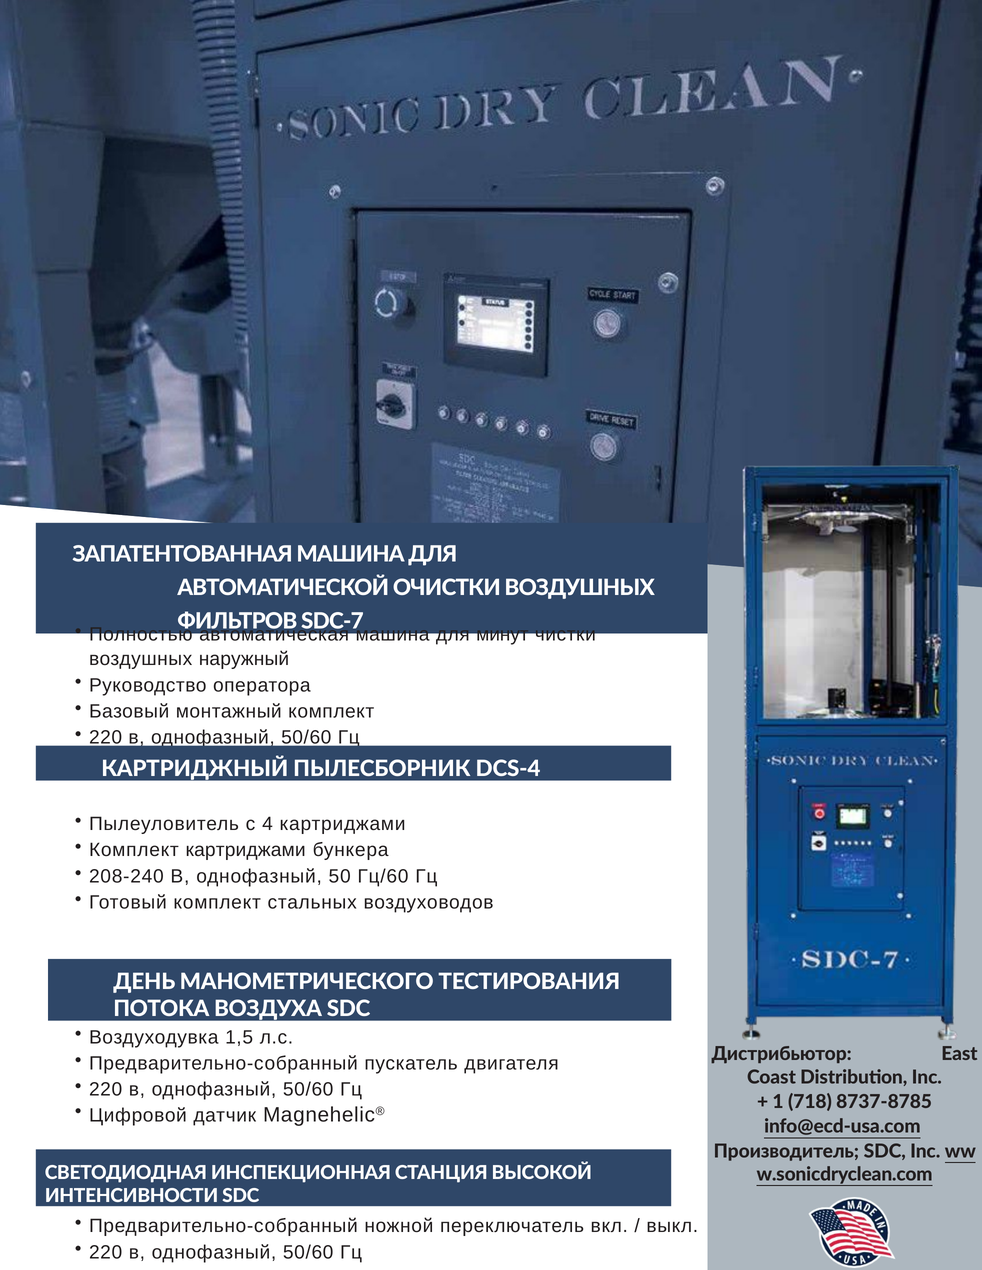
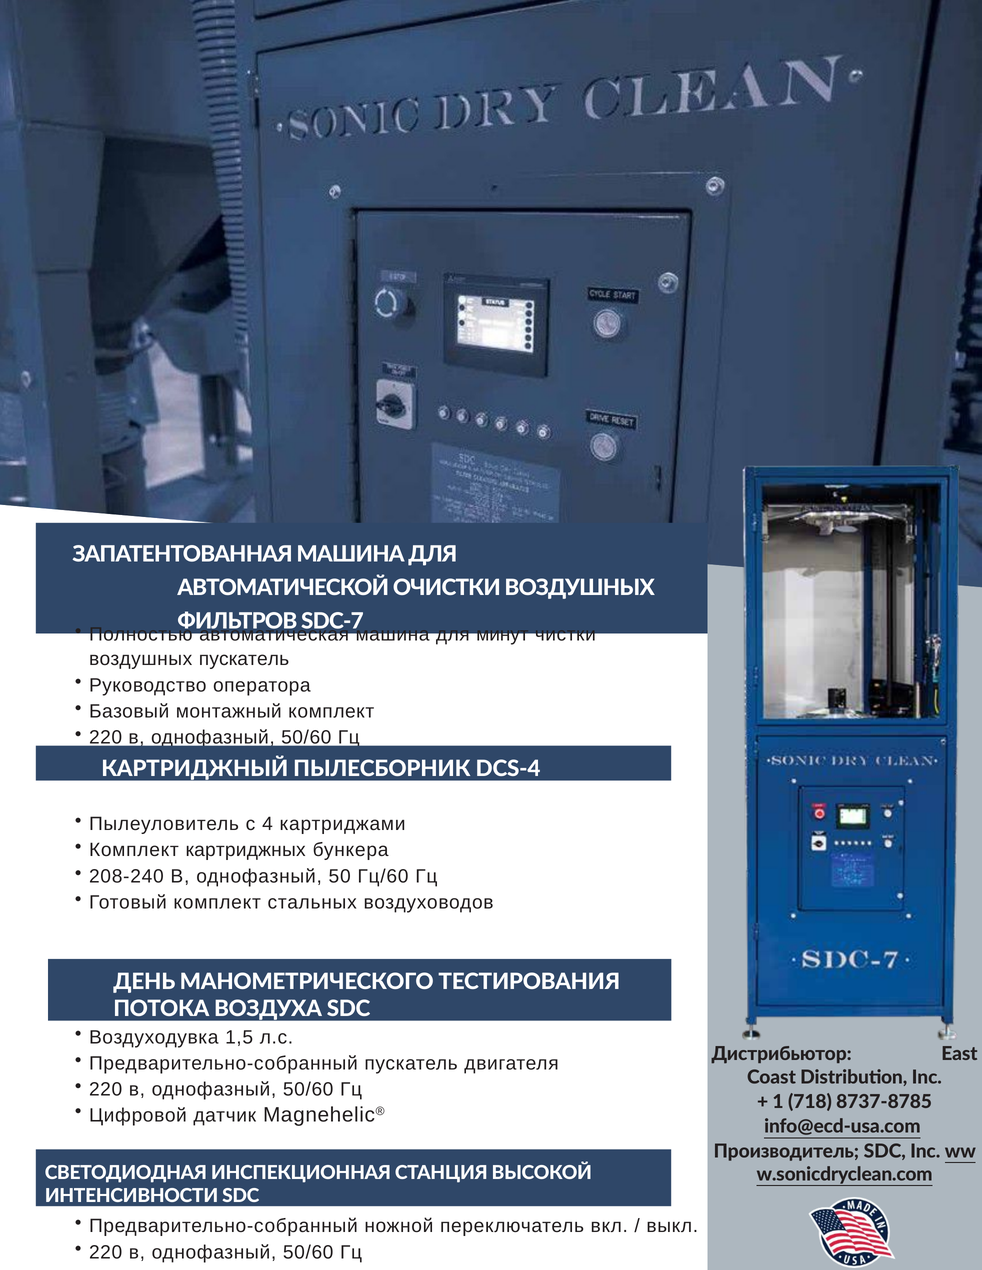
воздушных наружный: наружный -> пускатель (244, 659)
Комплект картриджами: картриджами -> картриджных (246, 851)
